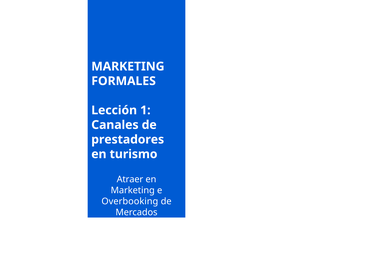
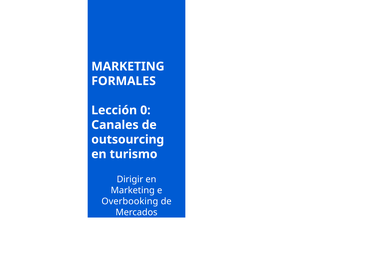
1: 1 -> 0 (145, 110)
prestadores: prestadores -> outsourcing (128, 139)
Atraer: Atraer -> Dirigir (130, 179)
